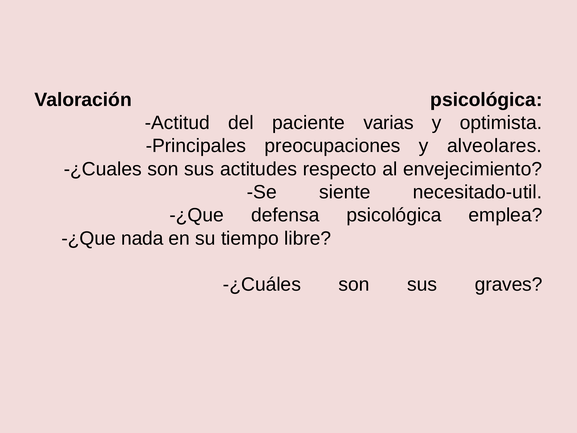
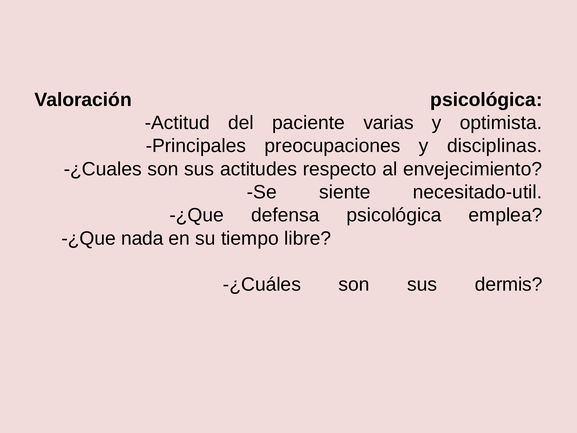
alveolares: alveolares -> disciplinas (495, 146)
graves: graves -> dermis (509, 284)
